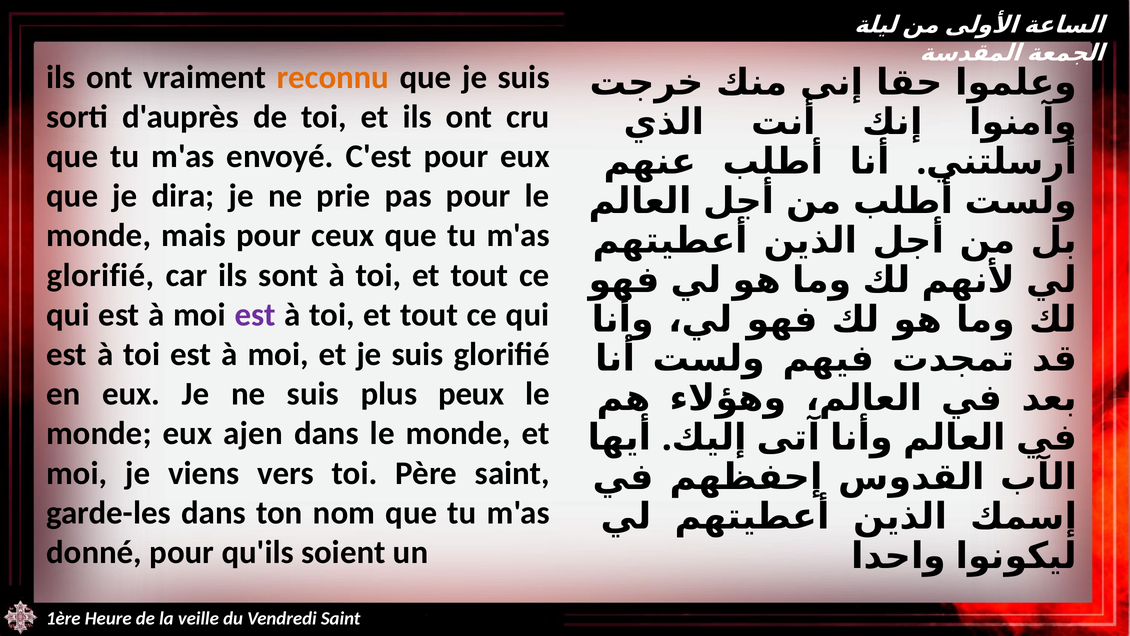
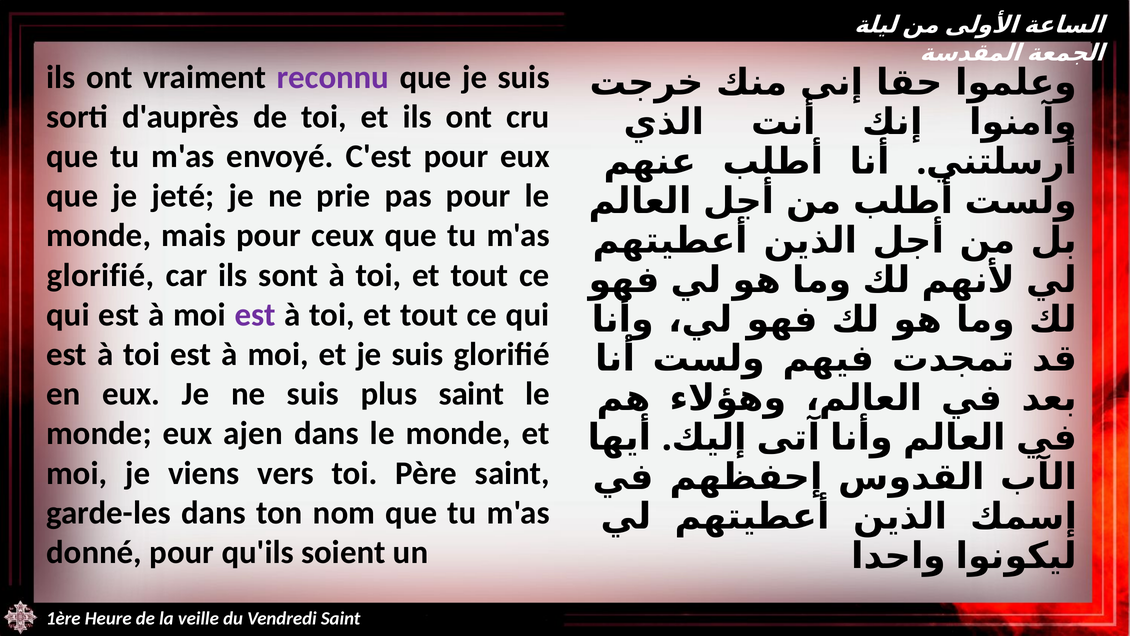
reconnu colour: orange -> purple (333, 77)
dira: dira -> jeté (183, 196)
plus peux: peux -> saint (471, 394)
